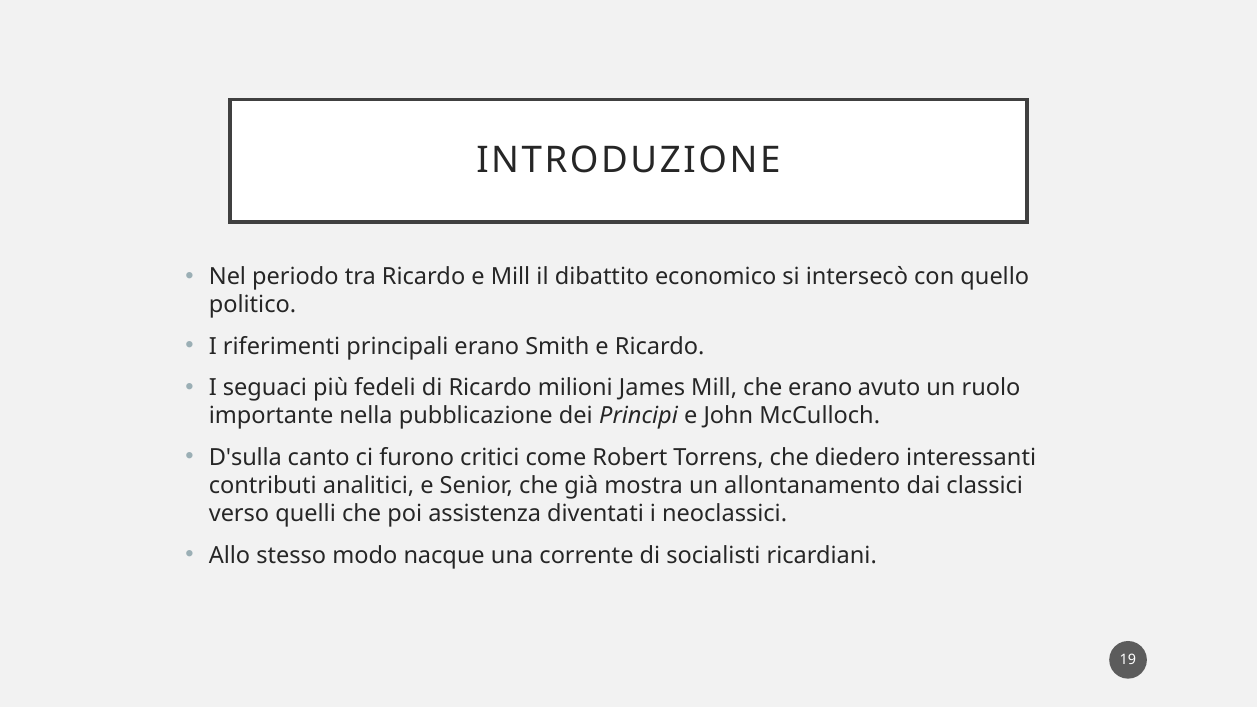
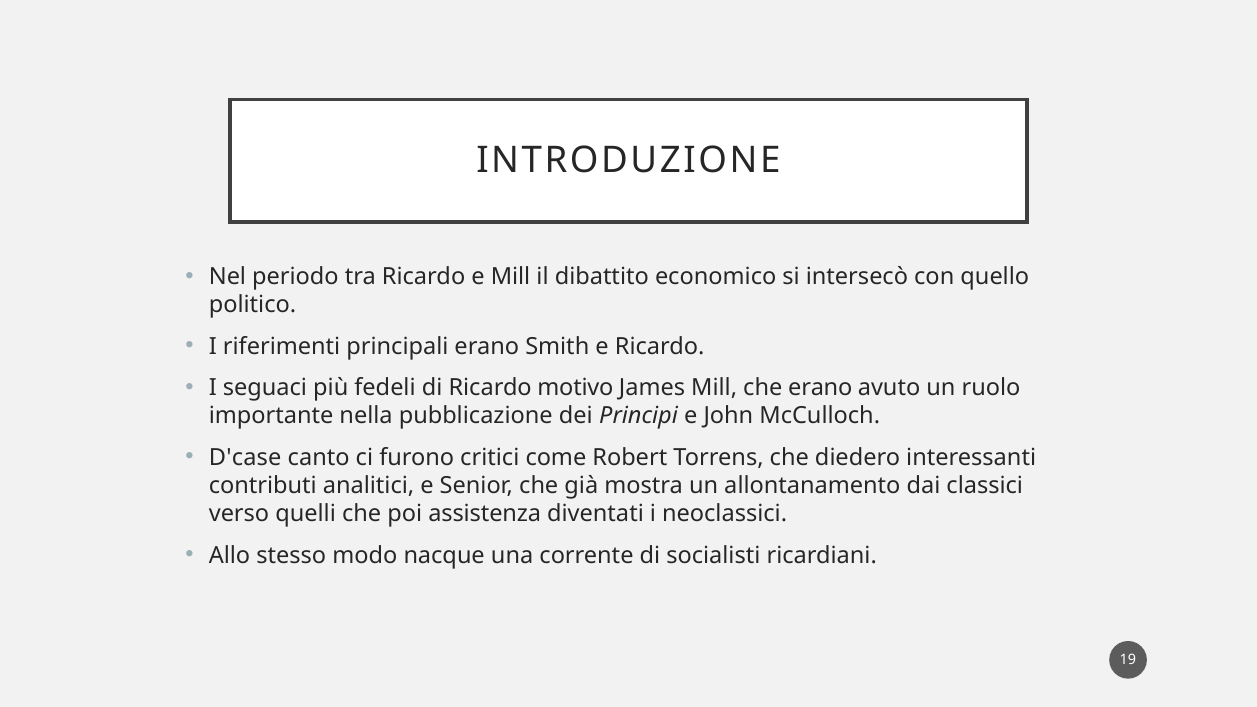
milioni: milioni -> motivo (575, 388)
D'sulla: D'sulla -> D'case (245, 457)
